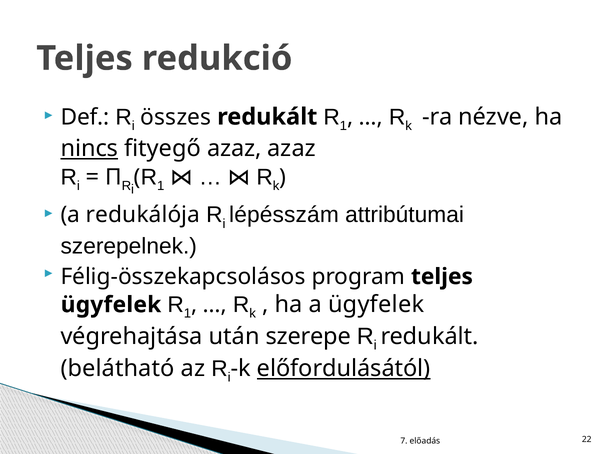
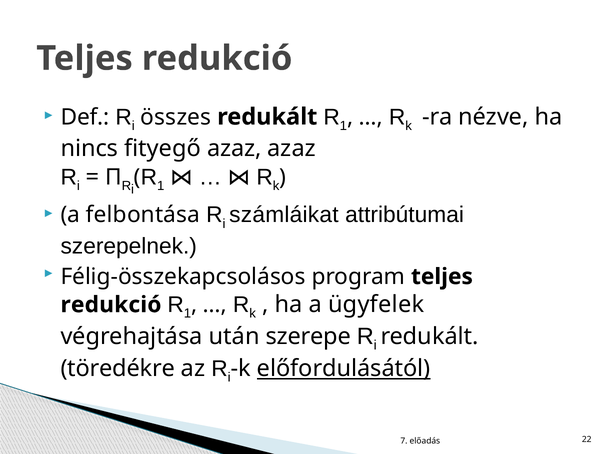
nincs underline: present -> none (89, 149)
redukálója: redukálója -> felbontása (143, 215)
lépésszám: lépésszám -> számláikat (284, 215)
ügyfelek: ügyfelek -> redukció (111, 305)
belátható: belátható -> töredékre (118, 369)
